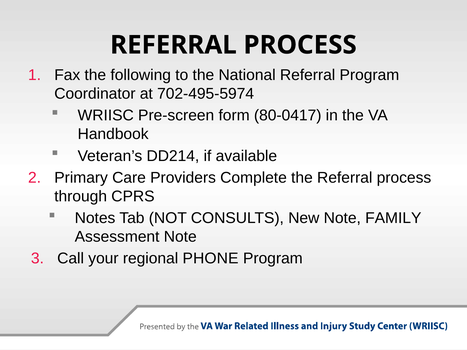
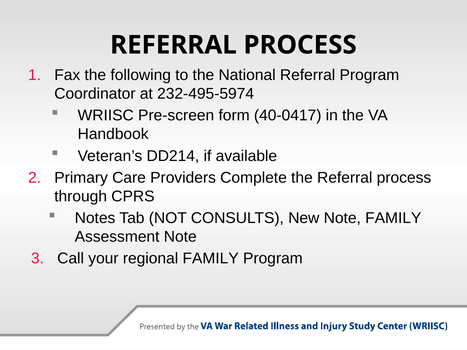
702-495-5974: 702-495-5974 -> 232-495-5974 (206, 94)
80-0417: 80-0417 -> 40-0417 (288, 116)
regional PHONE: PHONE -> FAMILY (211, 259)
